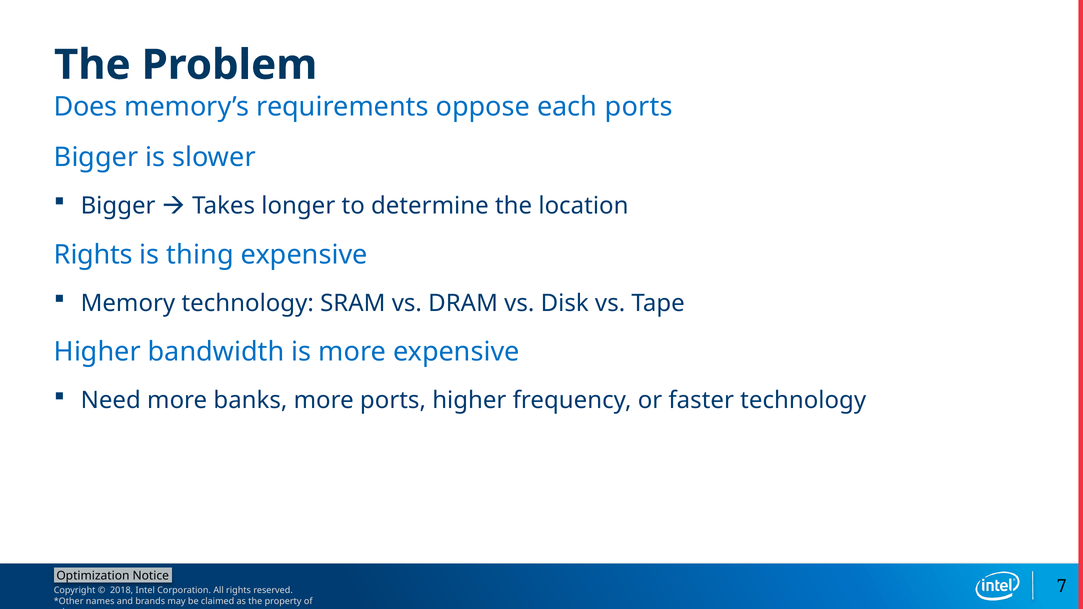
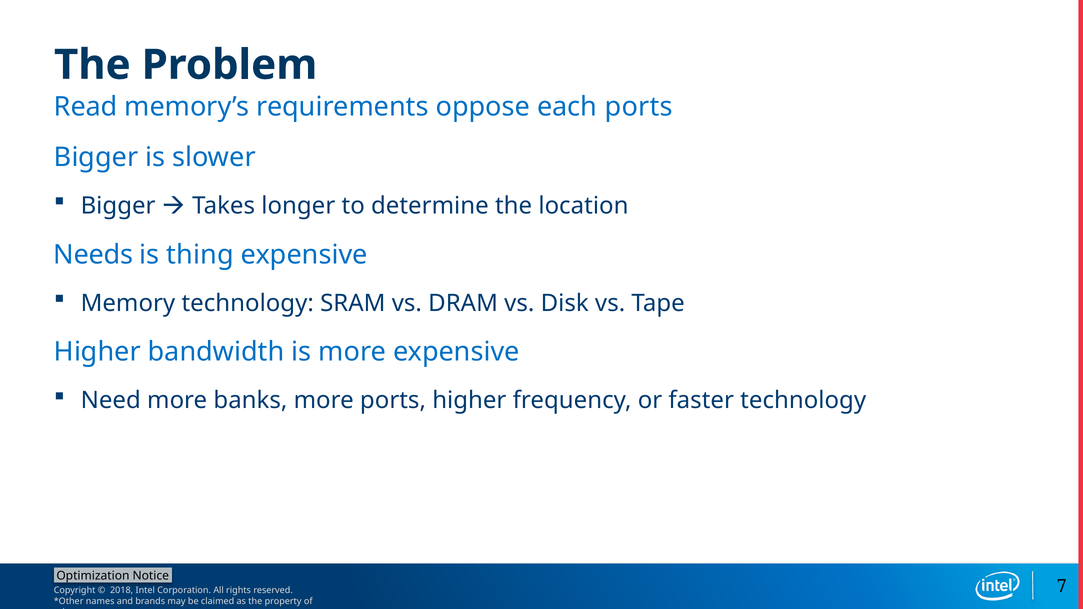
Does: Does -> Read (86, 107)
Rights: Rights -> Needs (93, 255)
